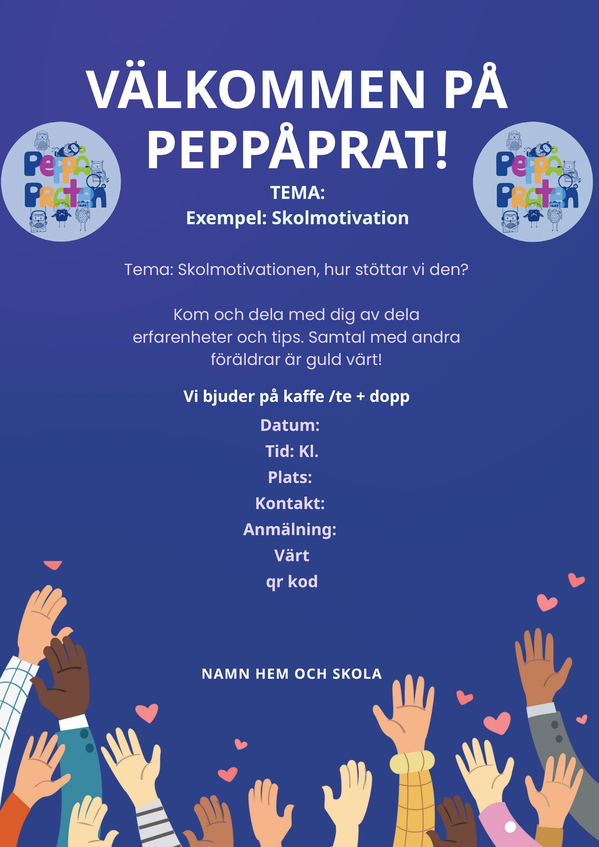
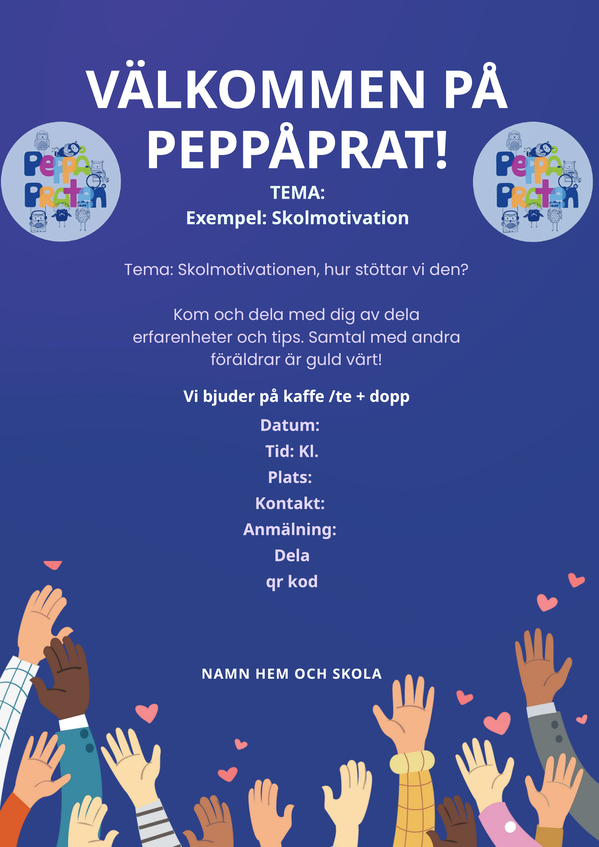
Värt: Värt -> Dela (292, 556)
